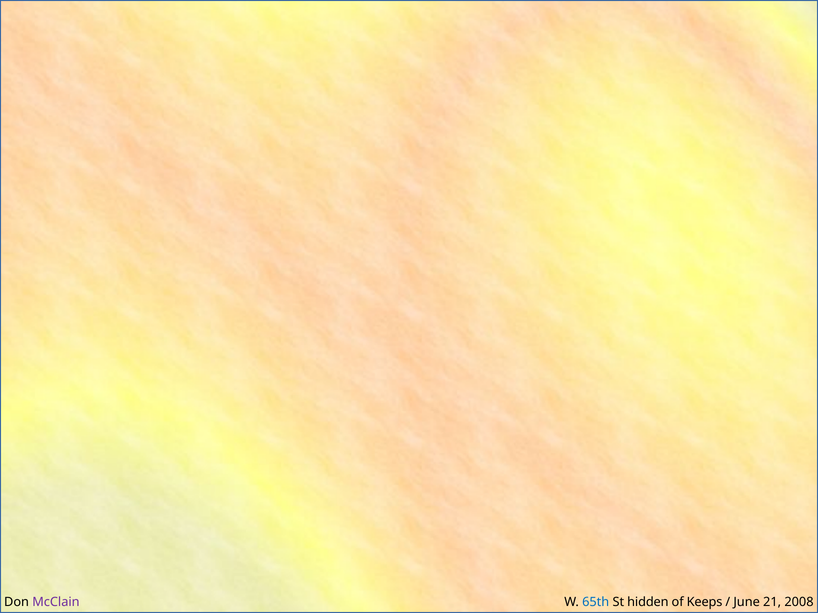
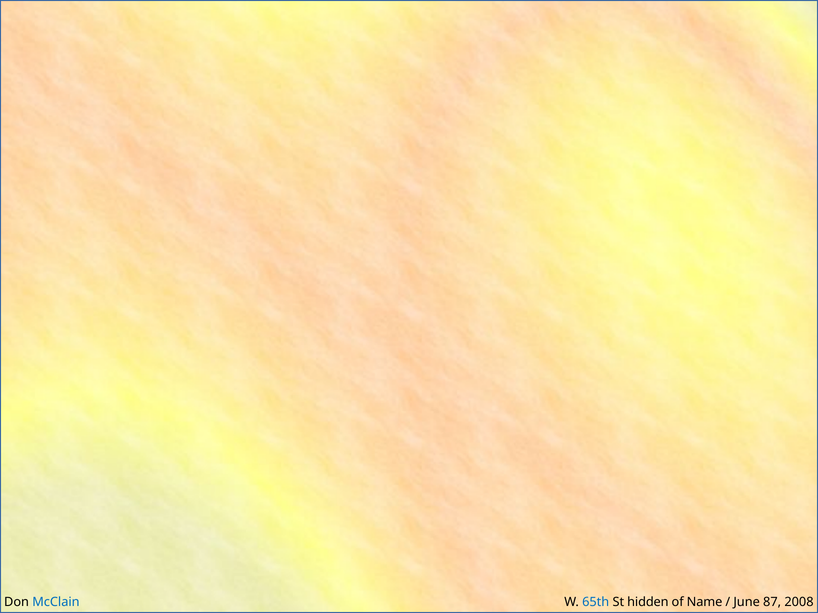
McClain colour: purple -> blue (56, 603)
Keeps: Keeps -> Name (705, 603)
21: 21 -> 87 (772, 603)
